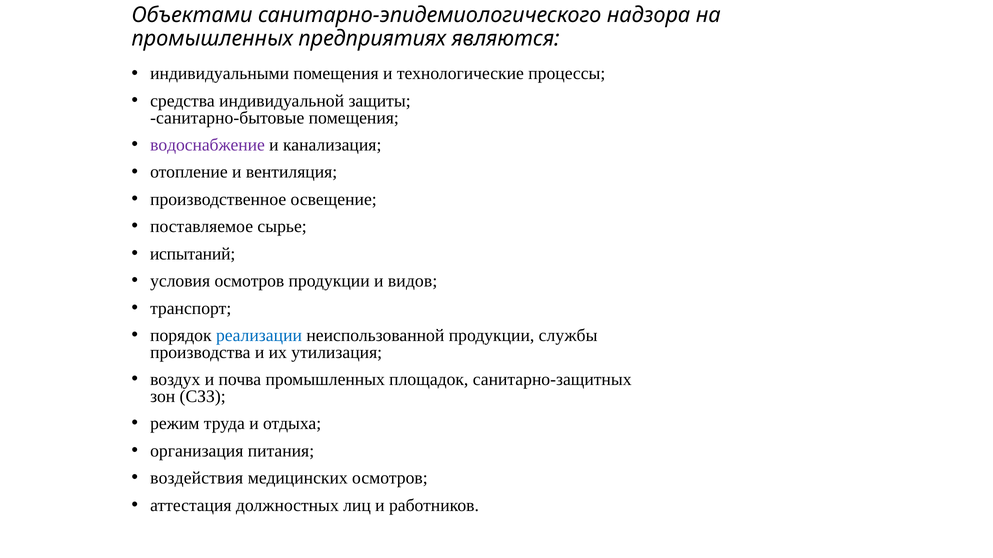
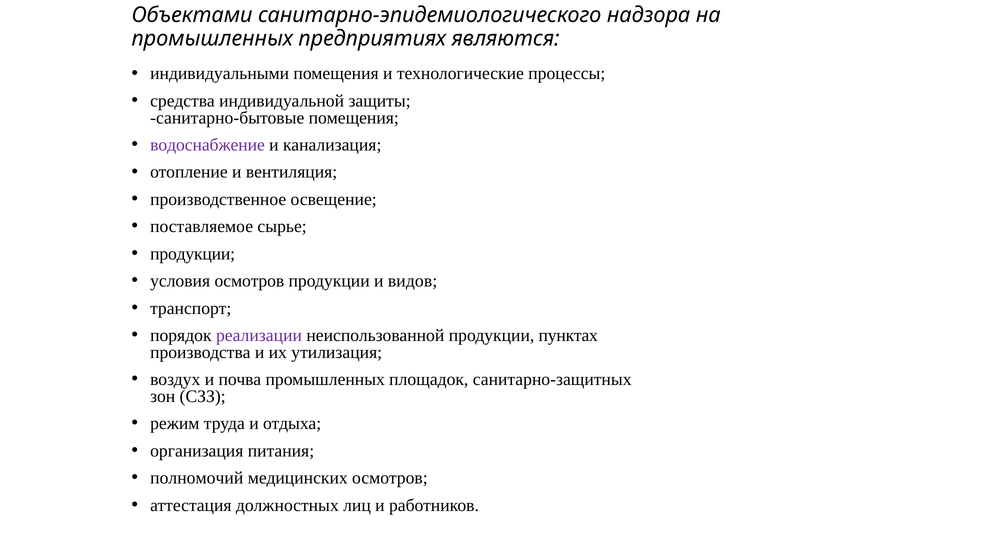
испытаний: испытаний -> продукции (193, 254)
реализации colour: blue -> purple (259, 336)
службы: службы -> пунктах (568, 336)
воздействия: воздействия -> полномочий (197, 479)
